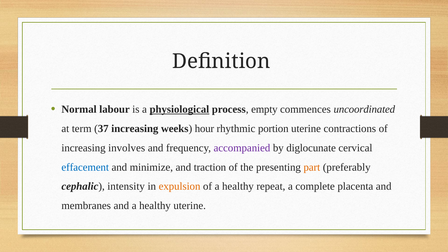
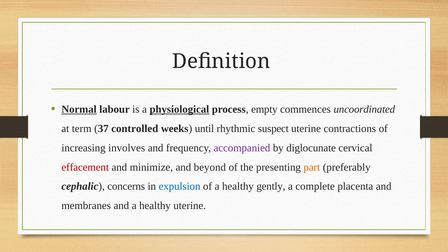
Normal underline: none -> present (79, 109)
37 increasing: increasing -> controlled (135, 129)
hour: hour -> until (204, 129)
portion: portion -> suspect (273, 129)
effacement colour: blue -> red (85, 167)
traction: traction -> beyond (210, 167)
intensity: intensity -> concerns (126, 186)
expulsion colour: orange -> blue (180, 186)
repeat: repeat -> gently (271, 186)
